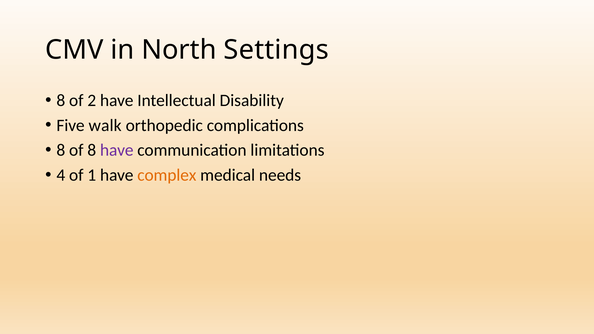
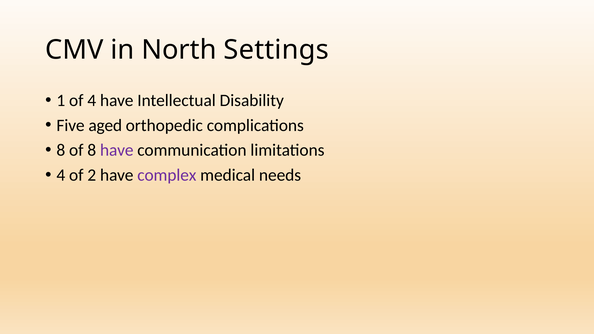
8: 8 -> 1 (61, 100)
of 2: 2 -> 4 (92, 100)
walk: walk -> aged (105, 125)
1: 1 -> 2 (92, 175)
complex colour: orange -> purple (167, 175)
